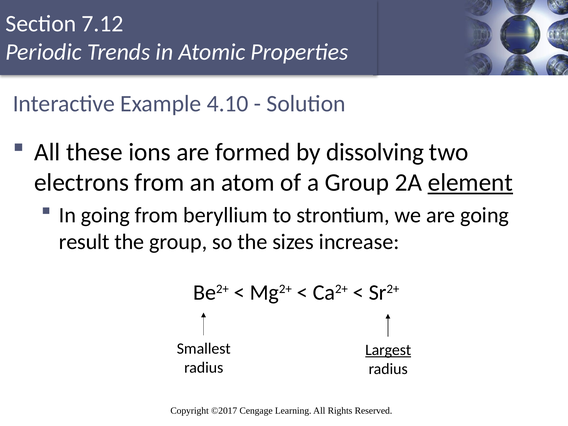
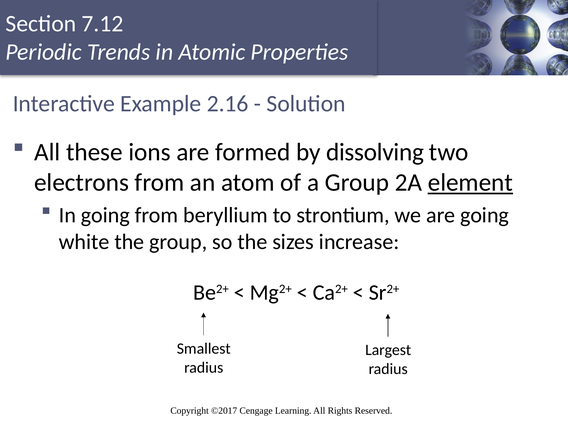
4.10: 4.10 -> 2.16 (228, 104)
result: result -> white (84, 242)
Largest underline: present -> none (388, 350)
